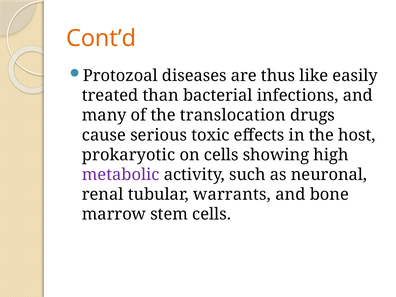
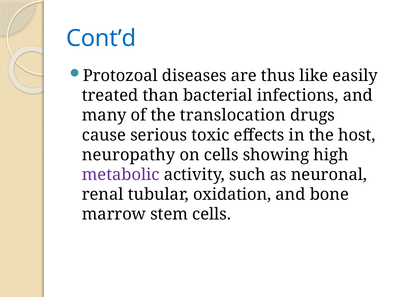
Cont’d colour: orange -> blue (101, 38)
prokaryotic: prokaryotic -> neuropathy (129, 155)
warrants: warrants -> oxidation (232, 195)
